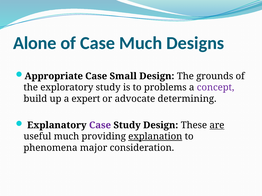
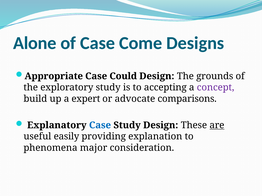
Case Much: Much -> Come (141, 43)
Small: Small -> Could (123, 76)
problems: problems -> accepting (165, 88)
determining: determining -> comparisons (187, 99)
Case colour: purple -> blue (100, 125)
useful much: much -> easily (66, 137)
explanation underline: present -> none (155, 137)
